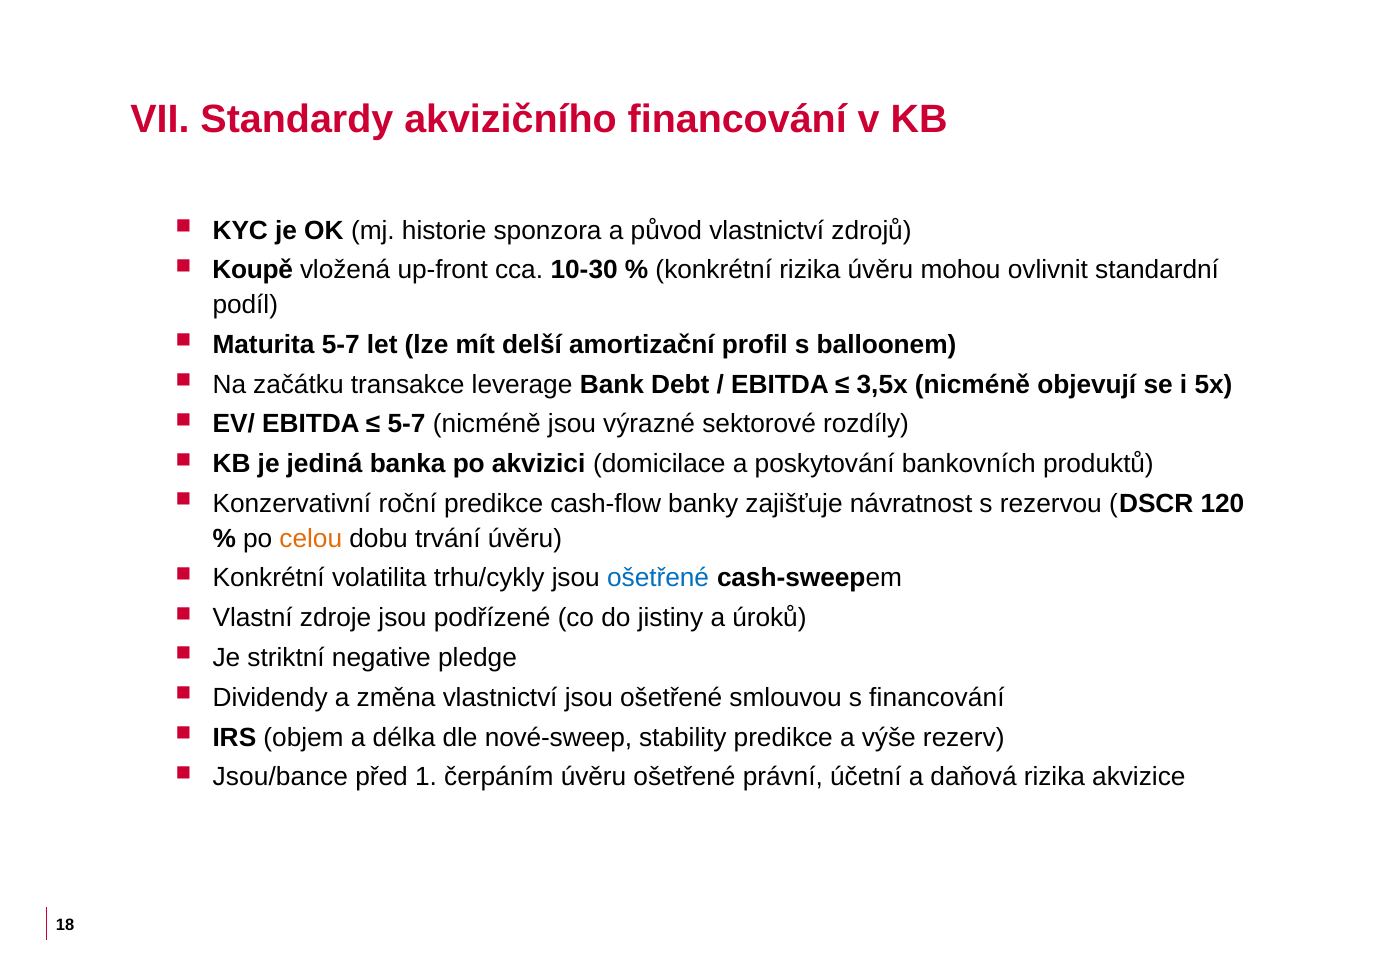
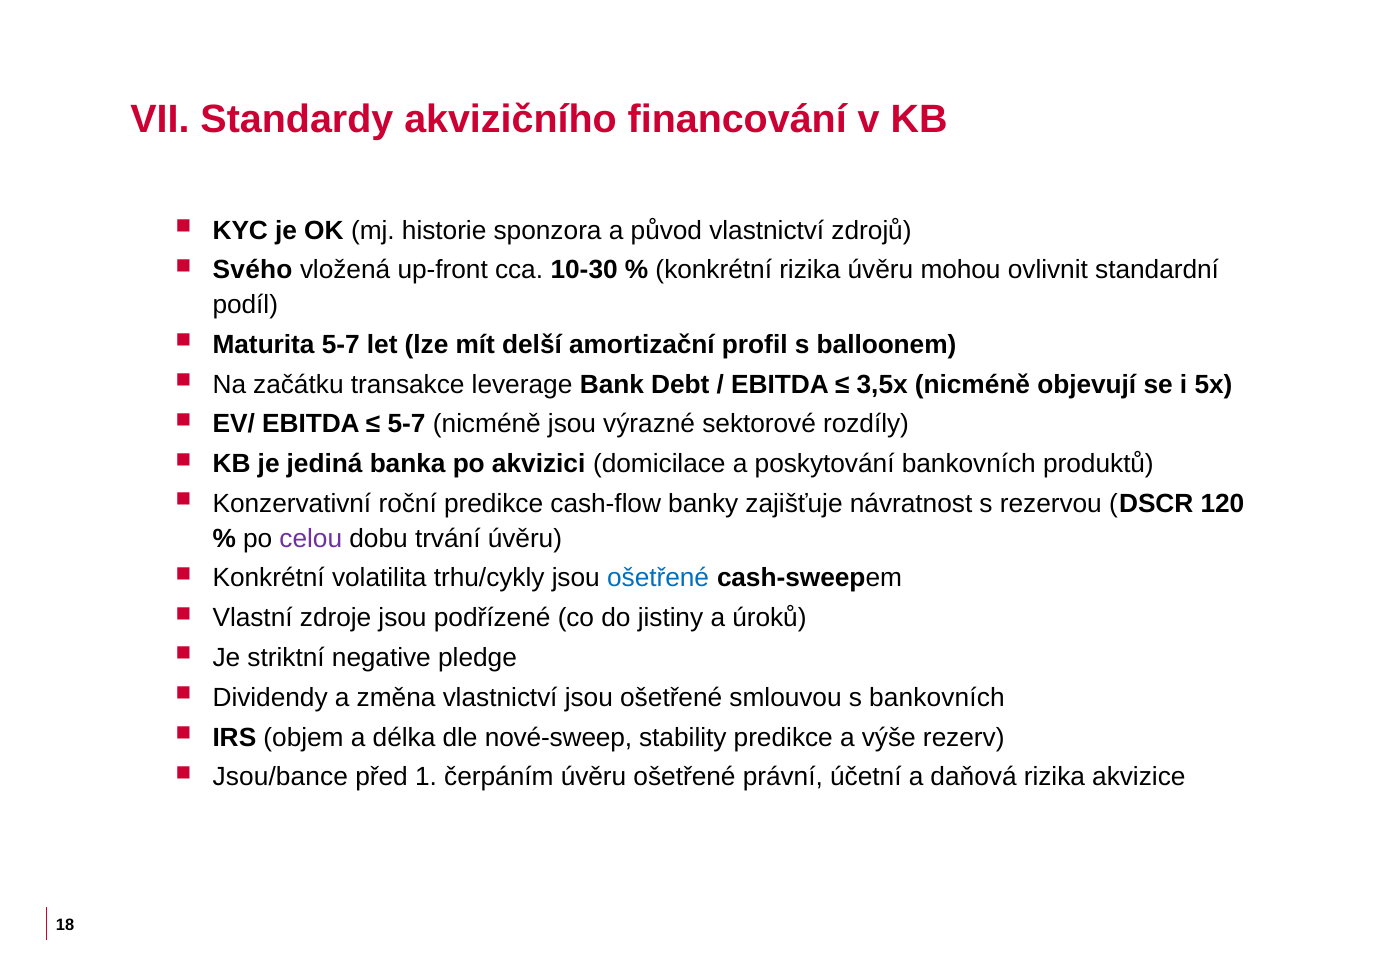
Koupě: Koupě -> Svého (253, 270)
celou colour: orange -> purple (311, 538)
s financování: financování -> bankovních (937, 697)
